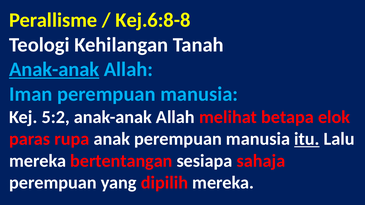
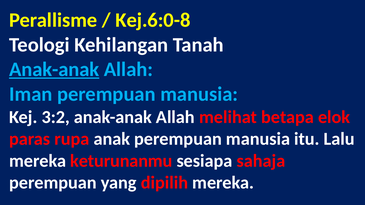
Kej.6:8-8: Kej.6:8-8 -> Kej.6:0-8 (153, 20)
5:2: 5:2 -> 3:2 (56, 117)
itu underline: present -> none (307, 139)
bertentangan: bertentangan -> keturunanmu (121, 161)
